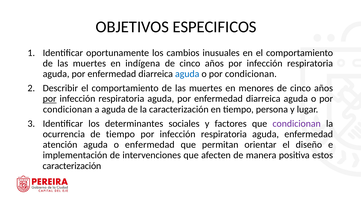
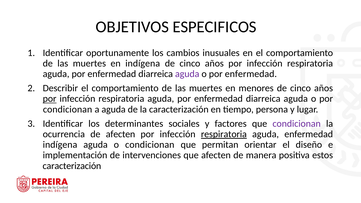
aguda colour: blue -> purple (187, 74)
condicionan: condicionan -> enfermedad (251, 74)
de tiempo: tiempo -> afecten (121, 134)
respiratoria underline: none -> present (224, 134)
atención: atención -> indígena (60, 145)
o enfermedad: enfermedad -> condicionan (150, 145)
